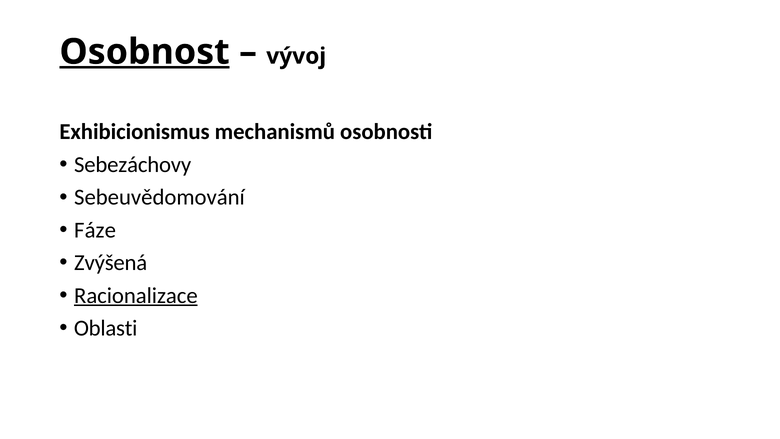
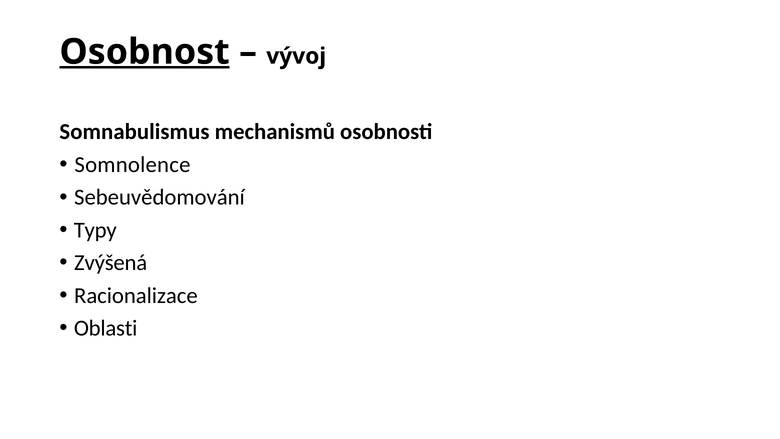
Exhibicionismus: Exhibicionismus -> Somnabulismus (134, 132)
Sebezáchovy: Sebezáchovy -> Somnolence (132, 165)
Fáze: Fáze -> Typy (95, 230)
Racionalizace underline: present -> none (136, 295)
